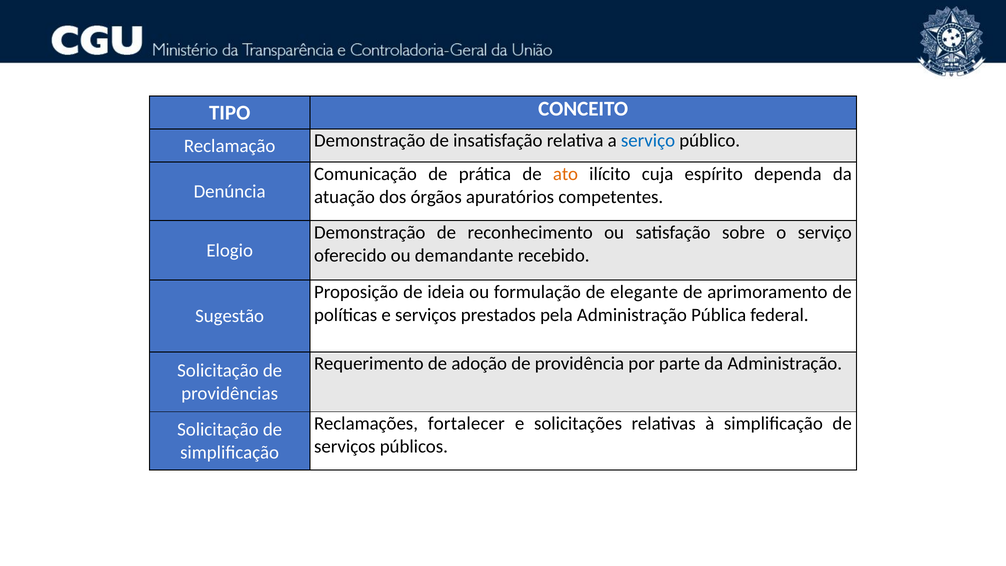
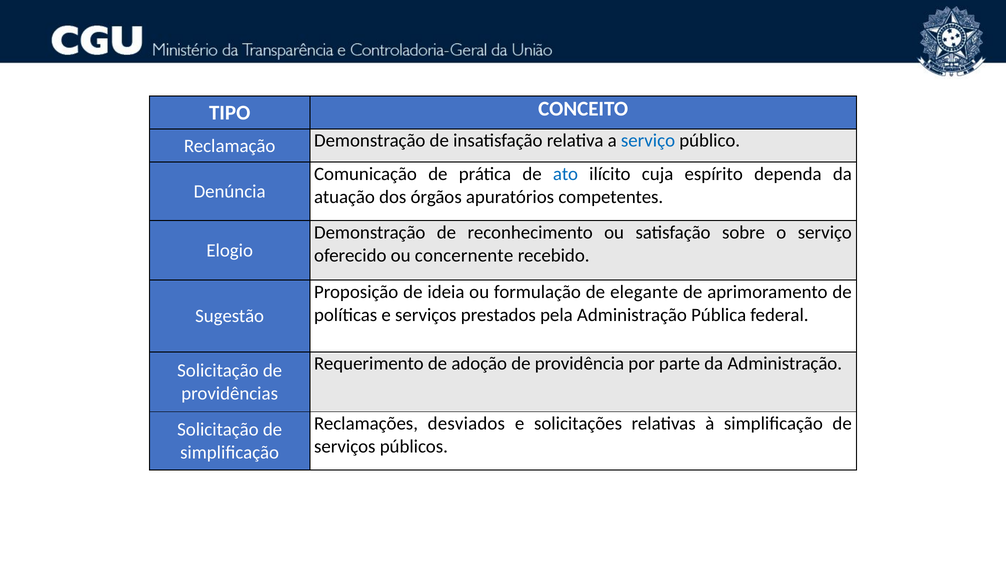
ato colour: orange -> blue (565, 174)
demandante: demandante -> concernente (464, 255)
fortalecer: fortalecer -> desviados (466, 423)
